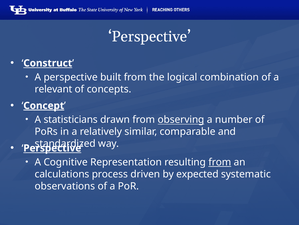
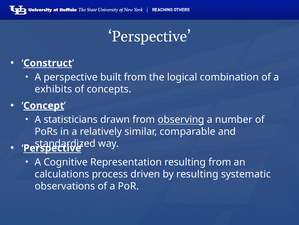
relevant: relevant -> exhibits (53, 89)
from underline: present -> none (220, 162)
by expected: expected -> resulting (197, 174)
